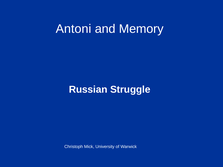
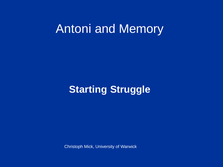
Russian: Russian -> Starting (88, 90)
